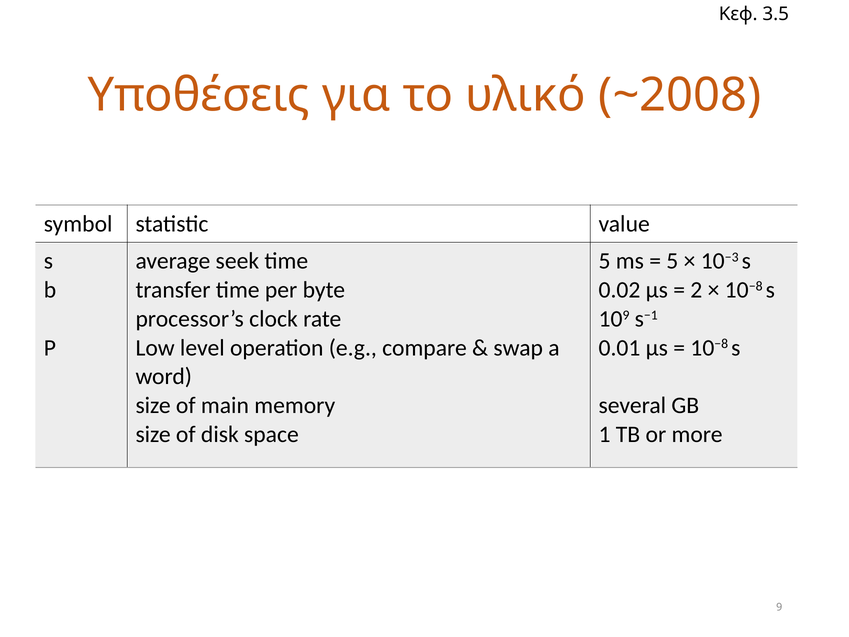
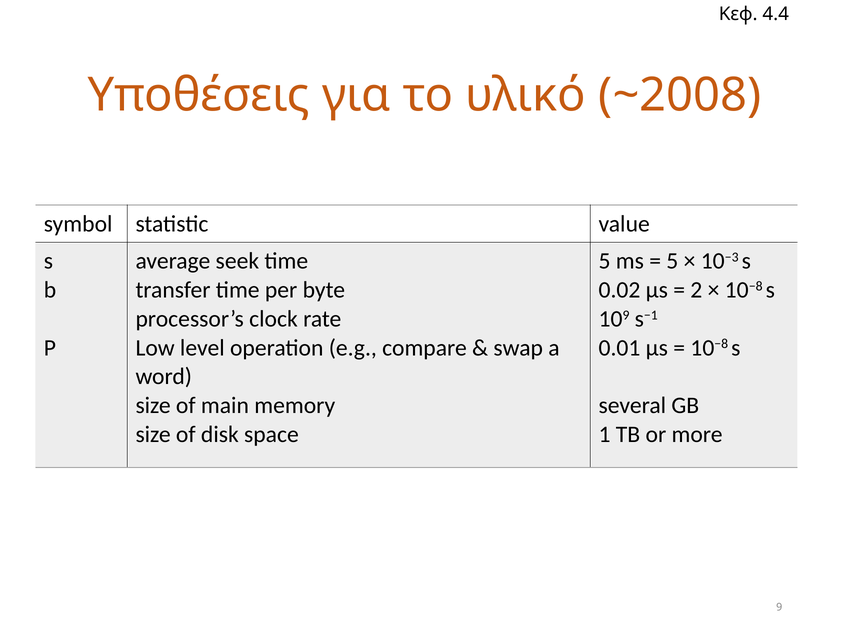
3.5: 3.5 -> 4.4 (776, 14)
